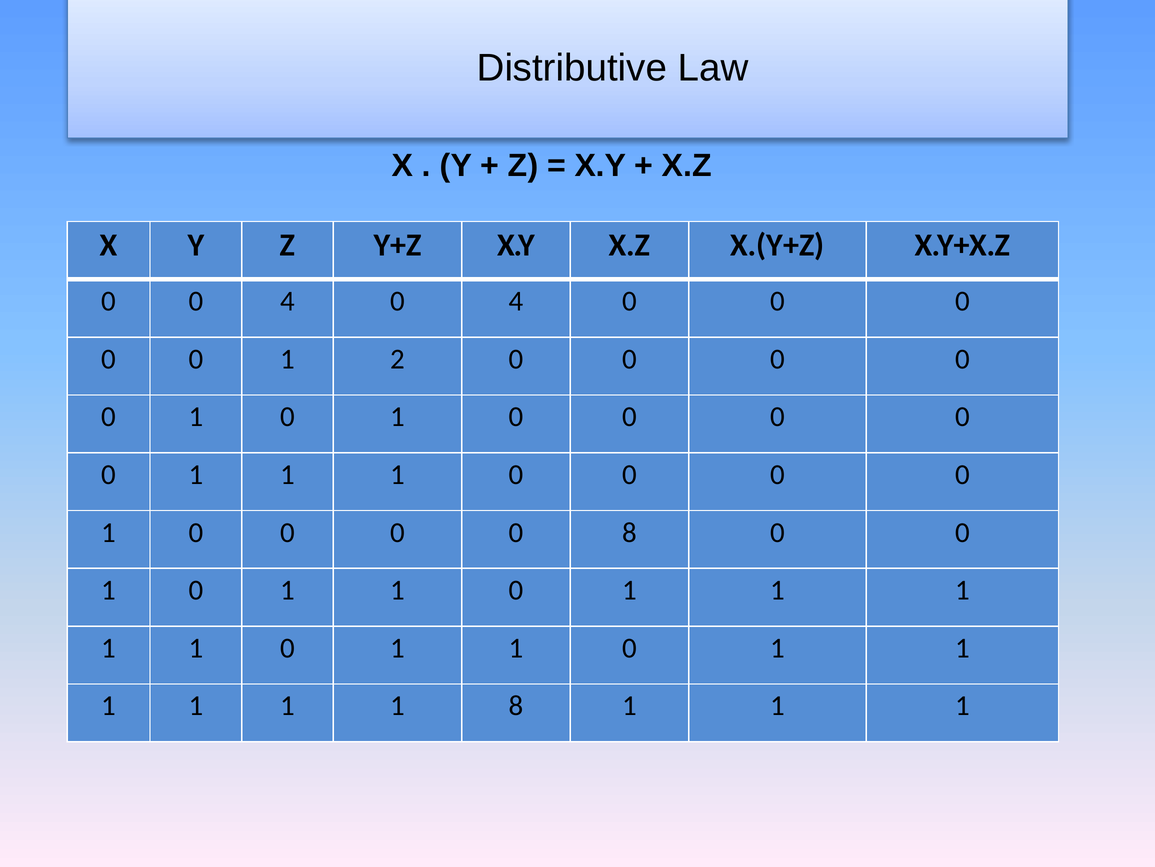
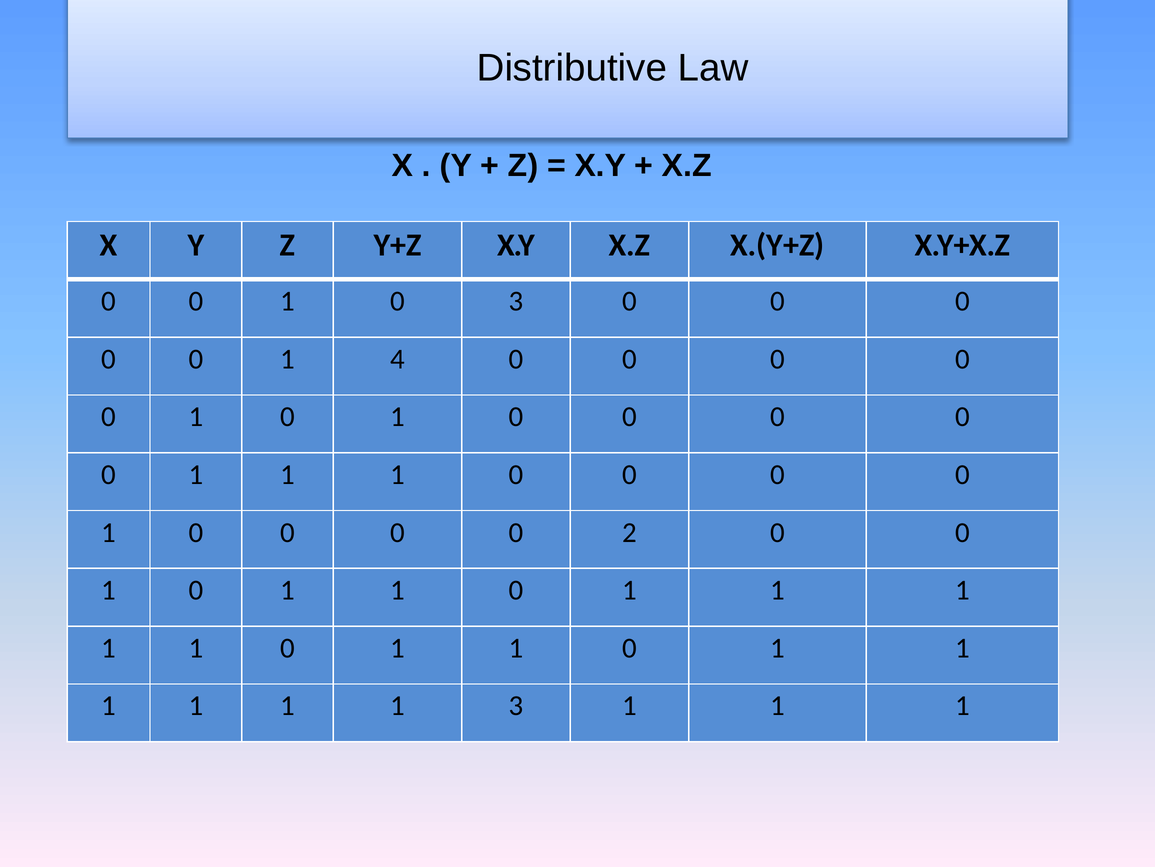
4: 4 -> 1 (288, 301)
4: 4 -> 3 (516, 301)
2: 2 -> 4 (398, 359)
0 8: 8 -> 2 (629, 532)
1 8: 8 -> 3 (516, 705)
